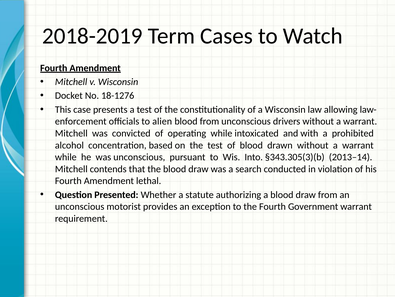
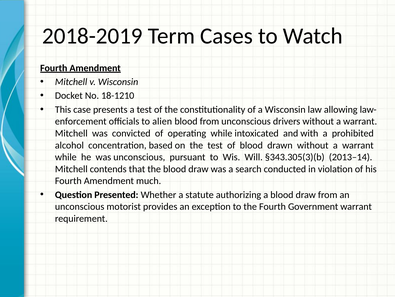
18-1276: 18-1276 -> 18-1210 (118, 95)
Into: Into -> Will (254, 157)
lethal: lethal -> much (149, 180)
